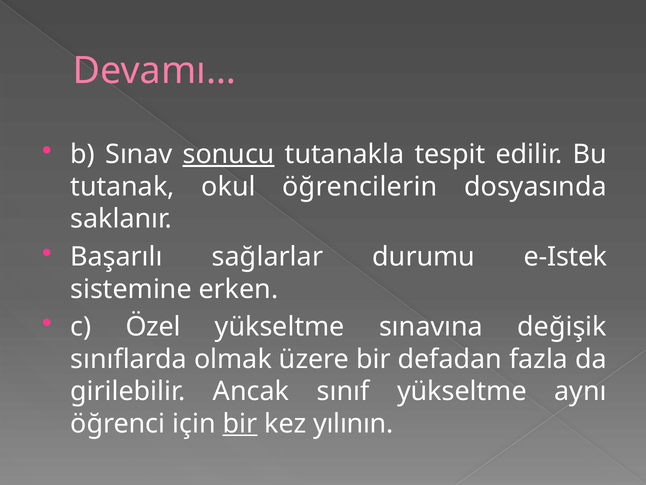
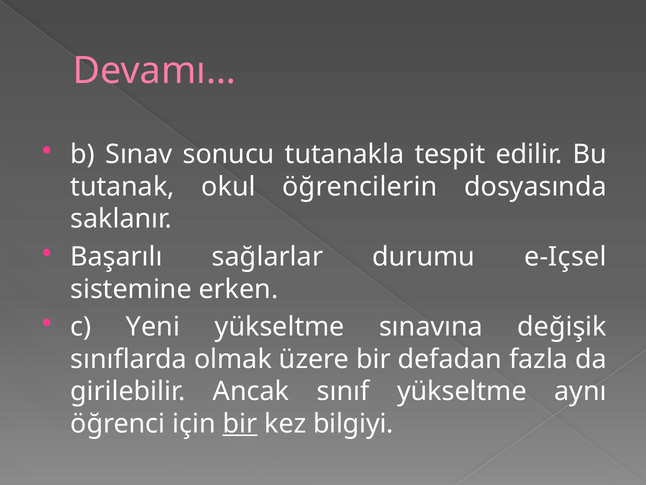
sonucu underline: present -> none (229, 154)
e-Istek: e-Istek -> e-Içsel (565, 257)
Özel: Özel -> Yeni (153, 327)
yılının: yılının -> bilgiyi (353, 423)
